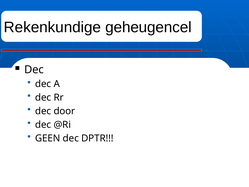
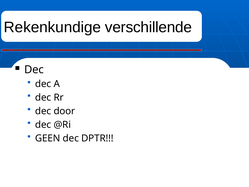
geheugencel: geheugencel -> verschillende (148, 27)
